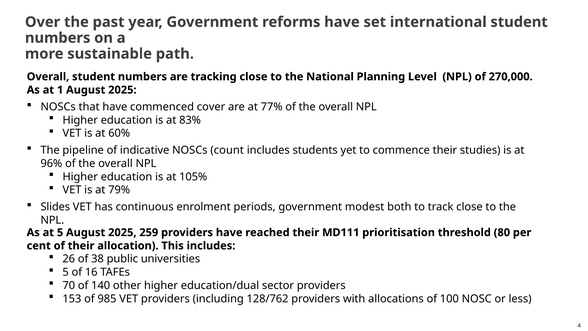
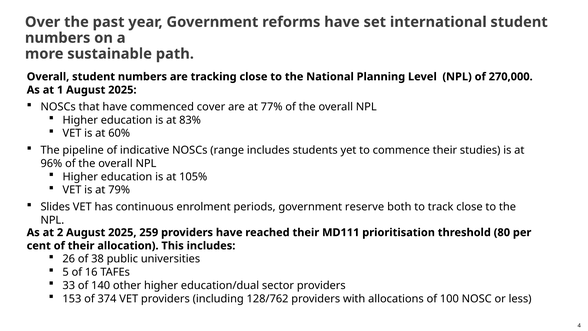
count: count -> range (227, 150)
modest: modest -> reserve (365, 207)
at 5: 5 -> 2 (60, 232)
70: 70 -> 33 (69, 285)
985: 985 -> 374 (107, 298)
